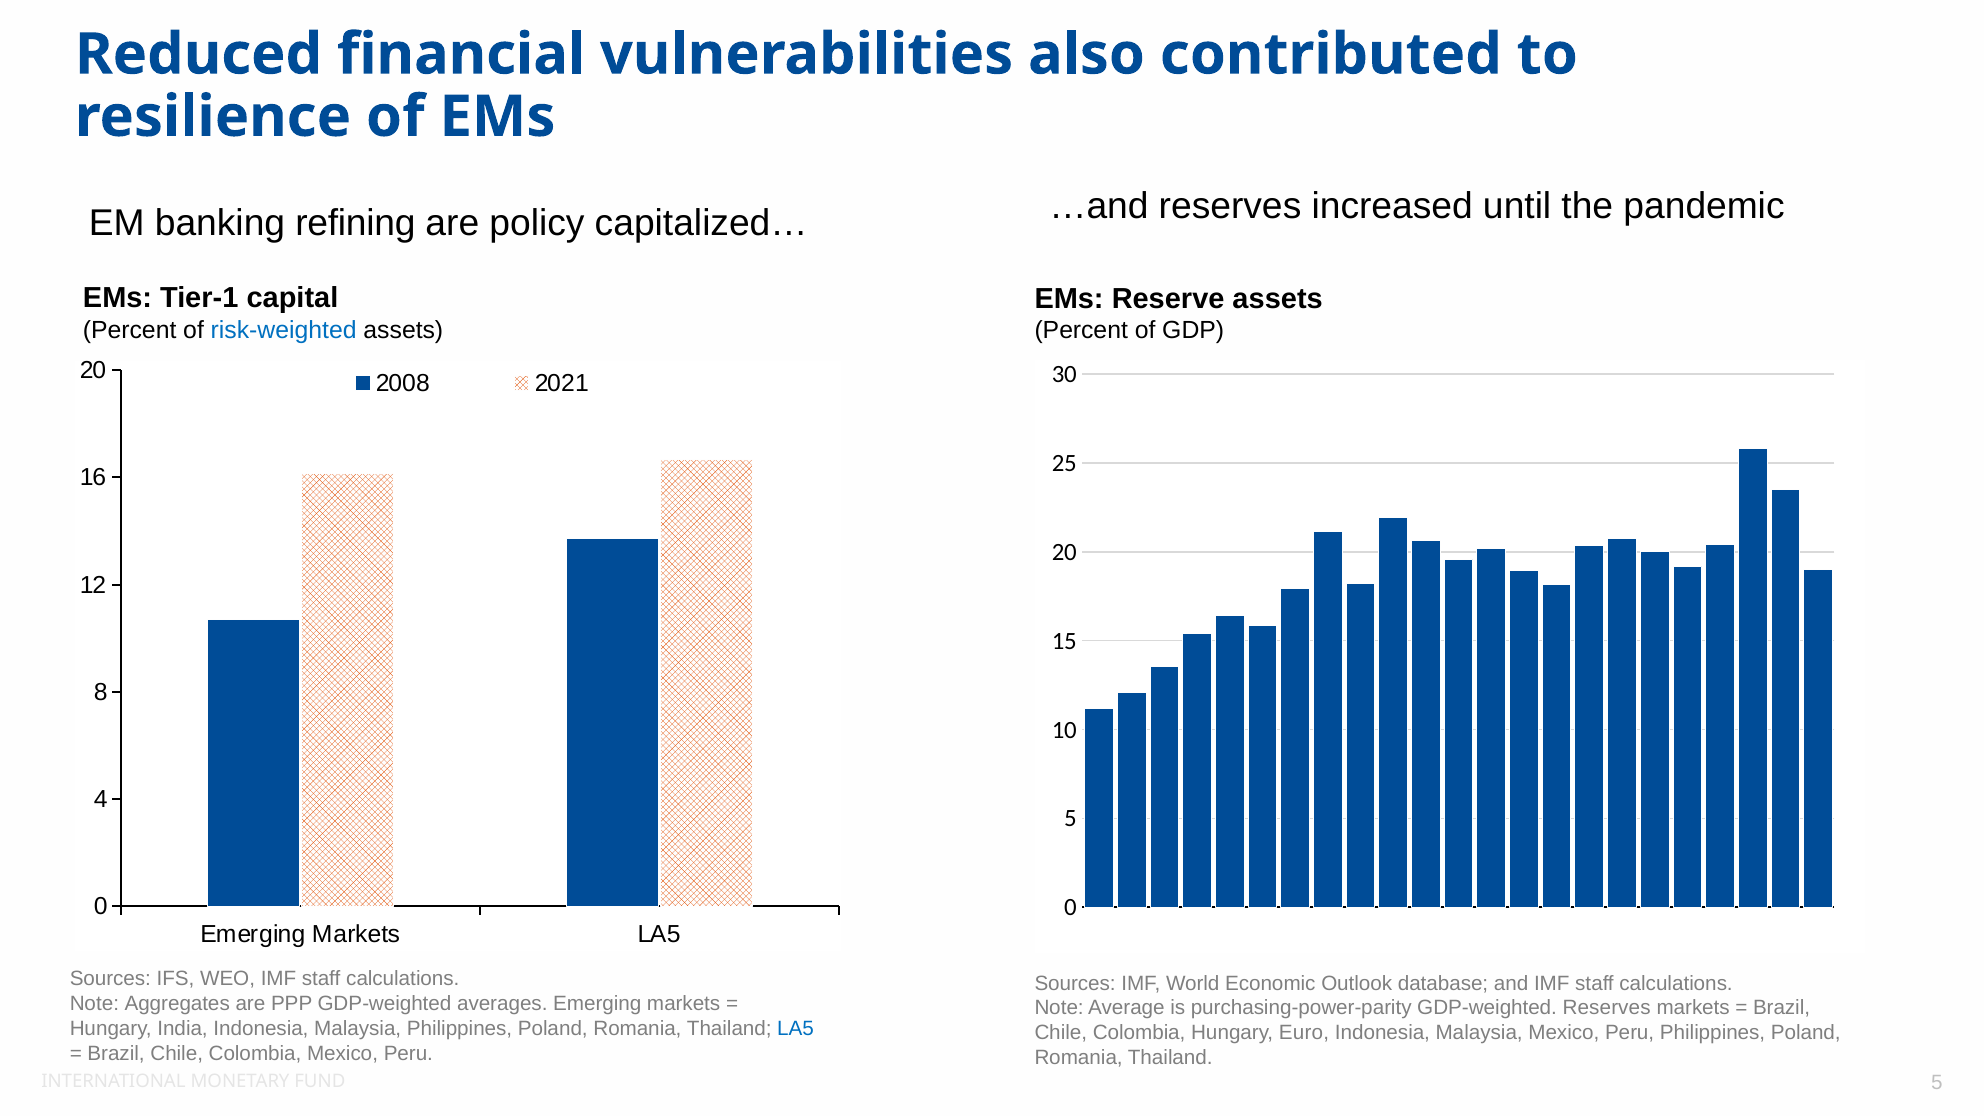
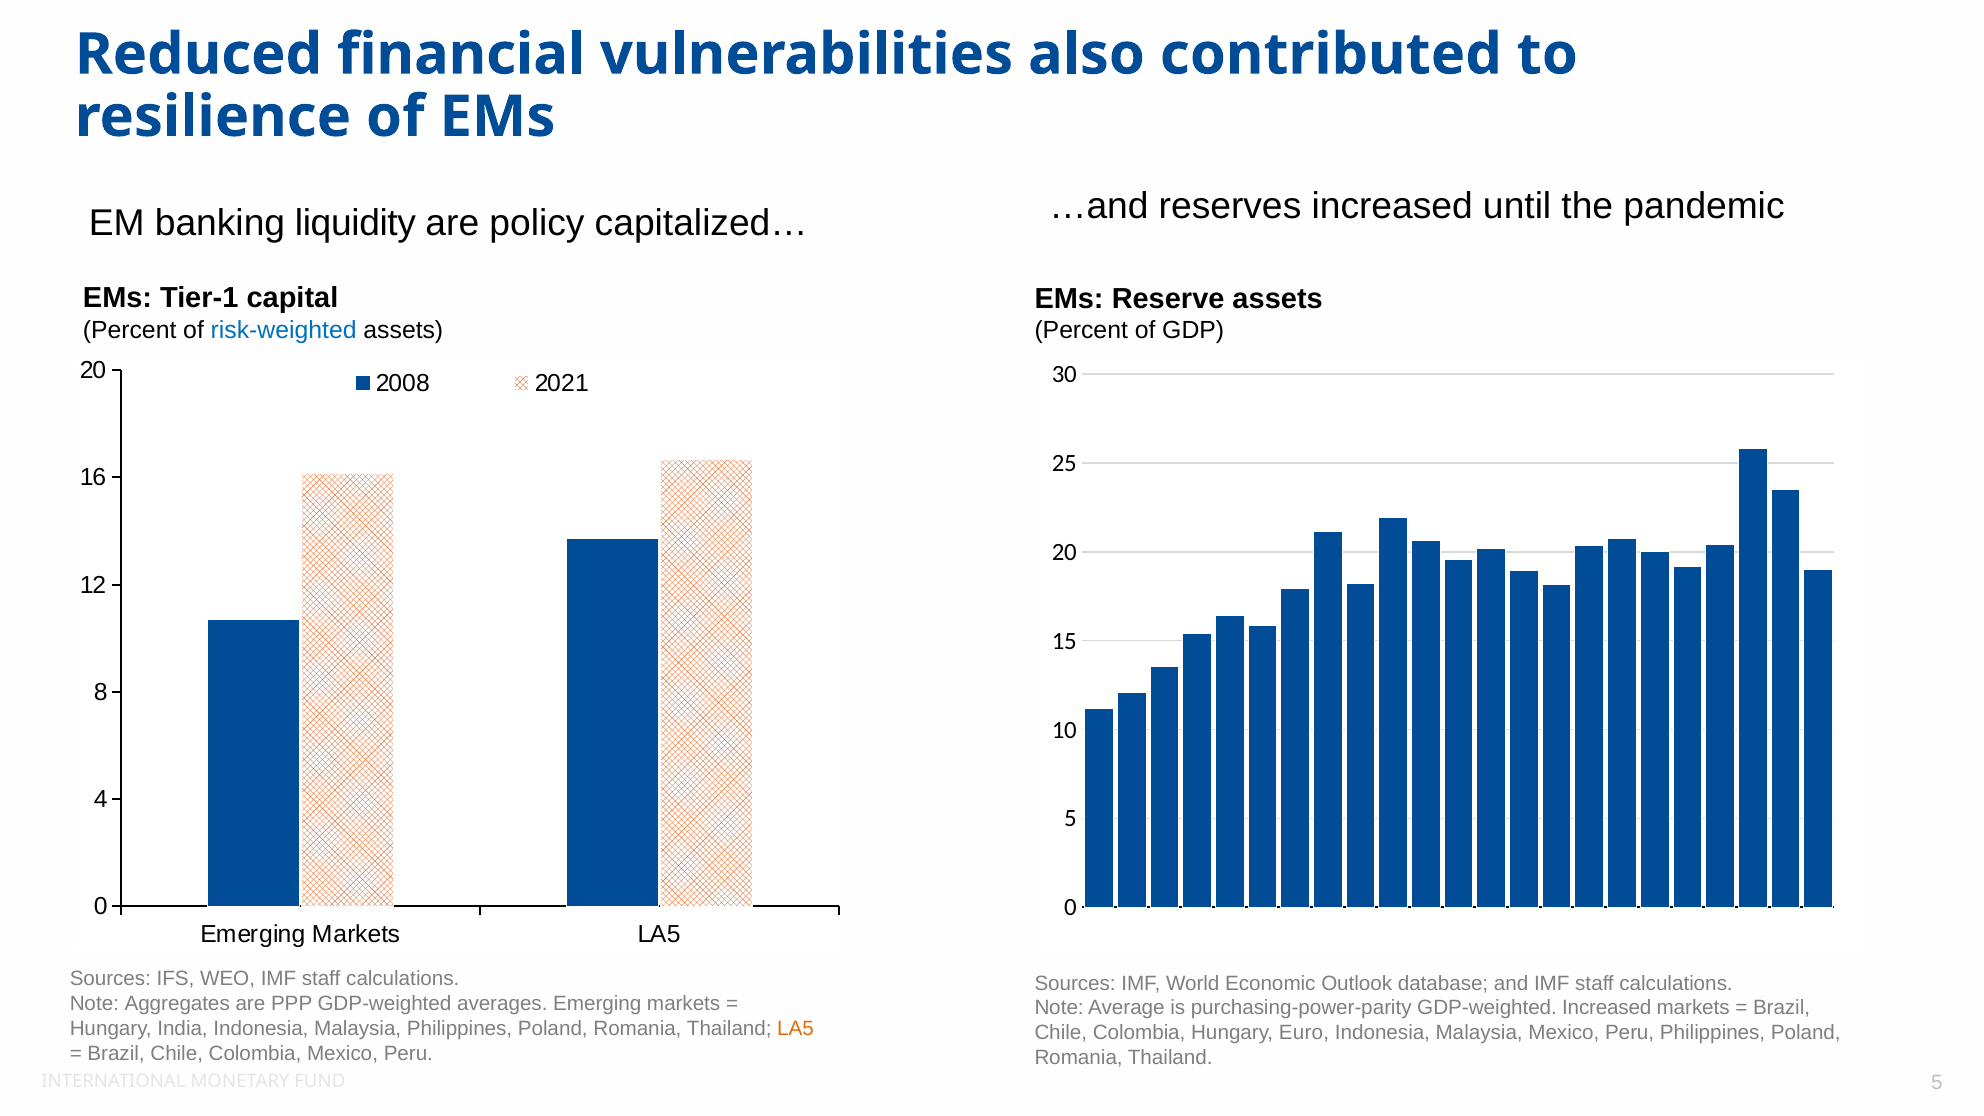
refining: refining -> liquidity (355, 224)
GDP-weighted Reserves: Reserves -> Increased (1607, 1008)
LA5 colour: blue -> orange (796, 1029)
